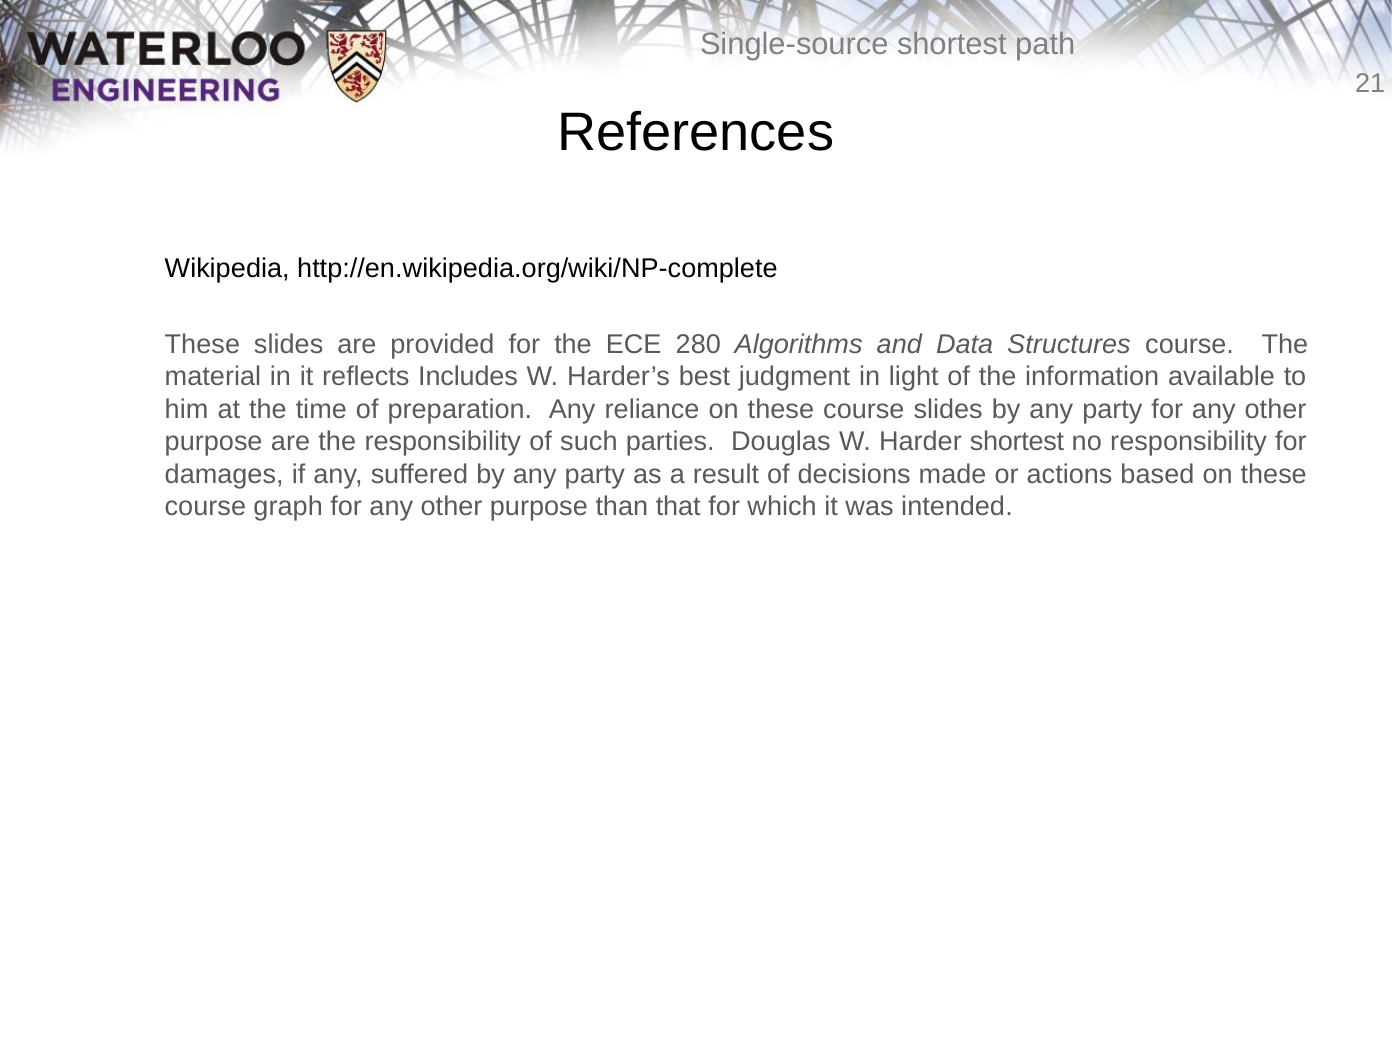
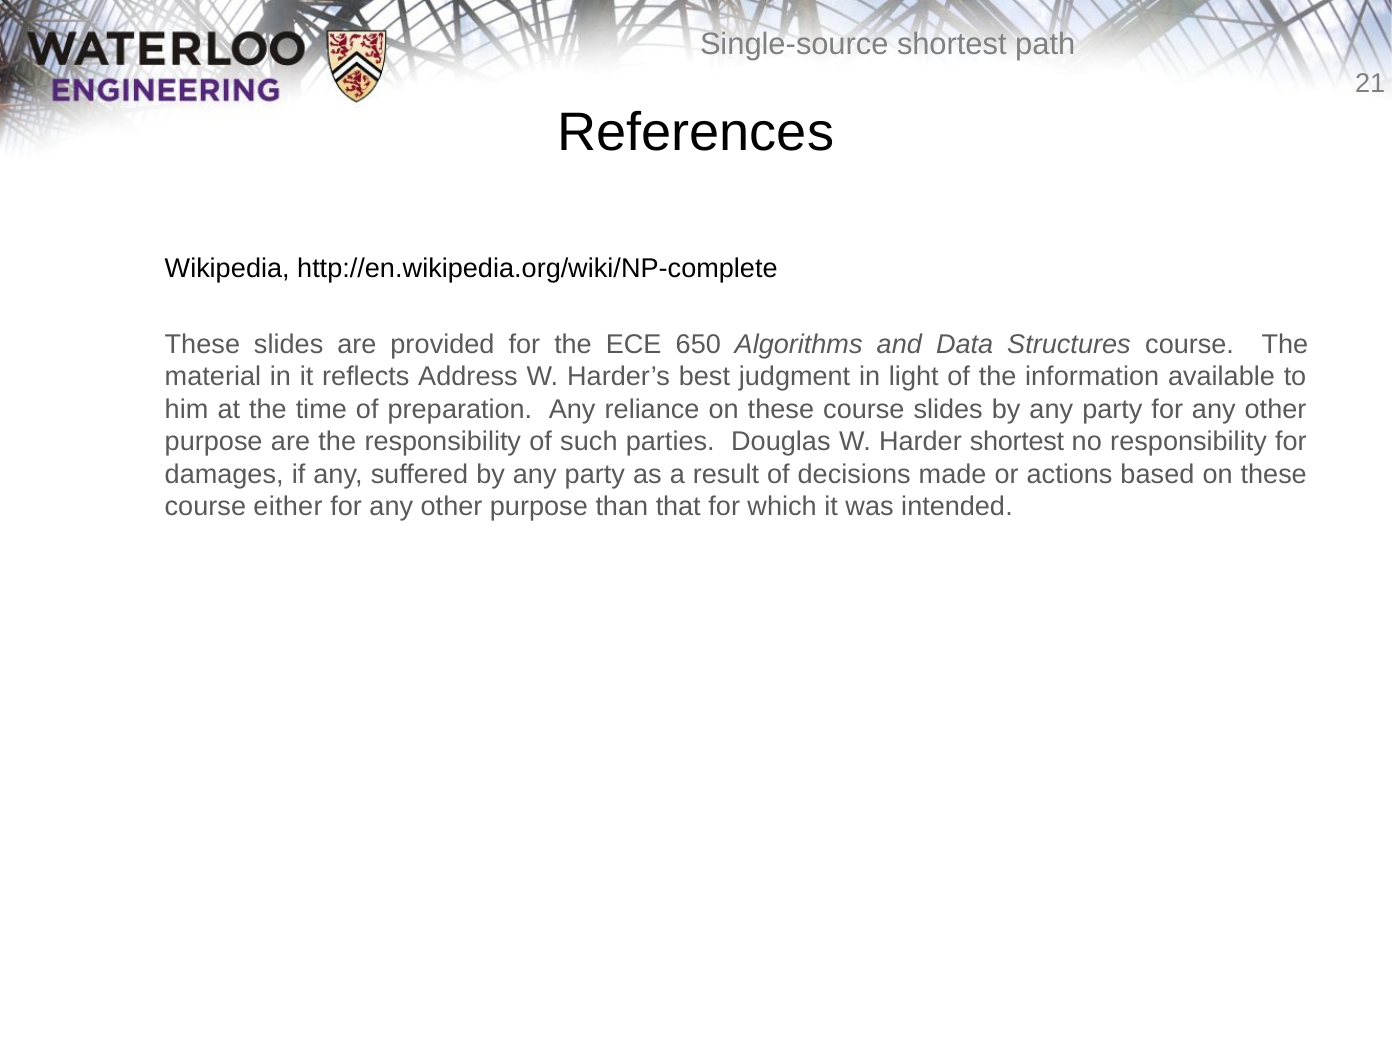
280: 280 -> 650 (698, 345)
Includes: Includes -> Address (468, 377)
graph: graph -> either (288, 507)
